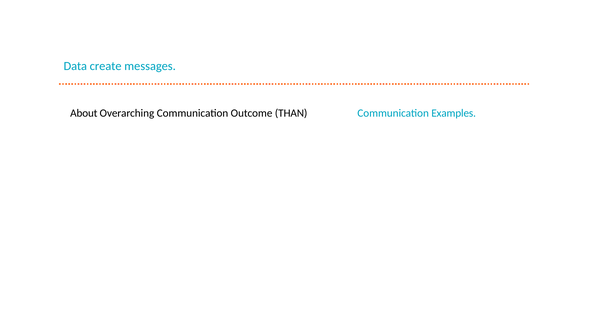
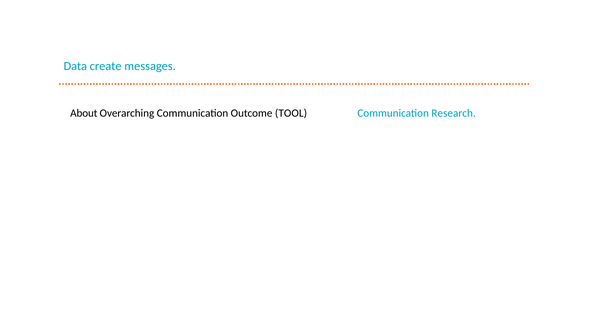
THAN: THAN -> TOOL (291, 113)
Examples: Examples -> Research (454, 113)
